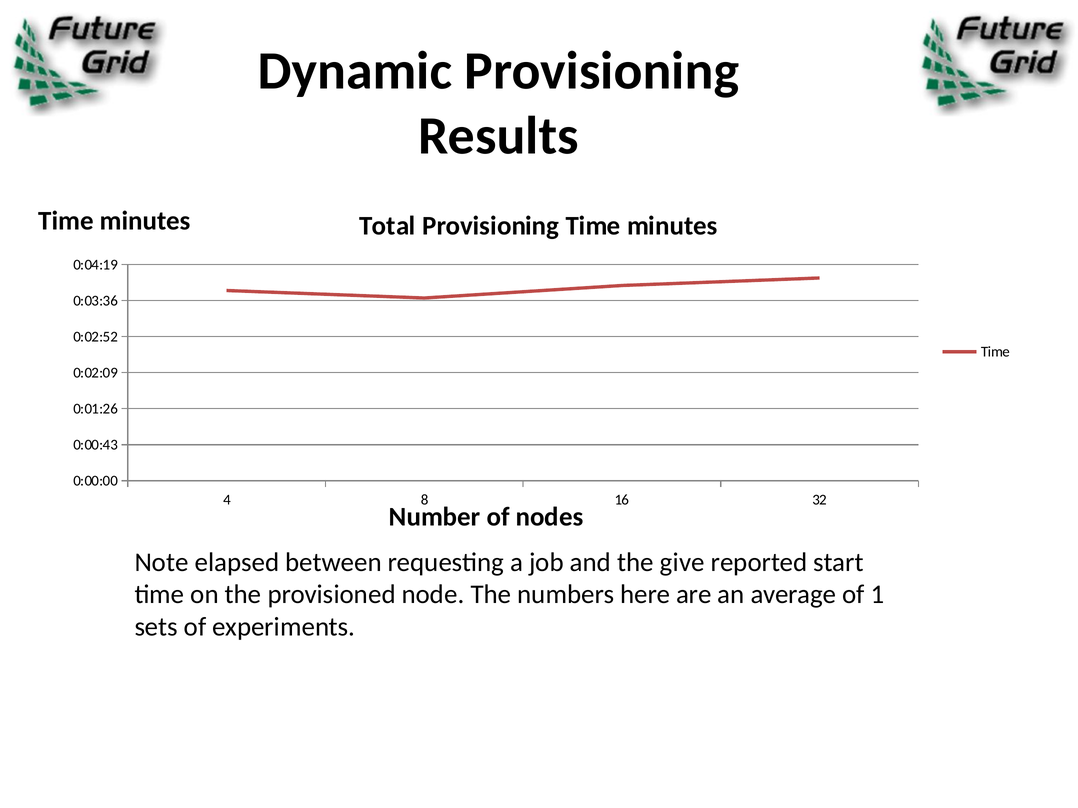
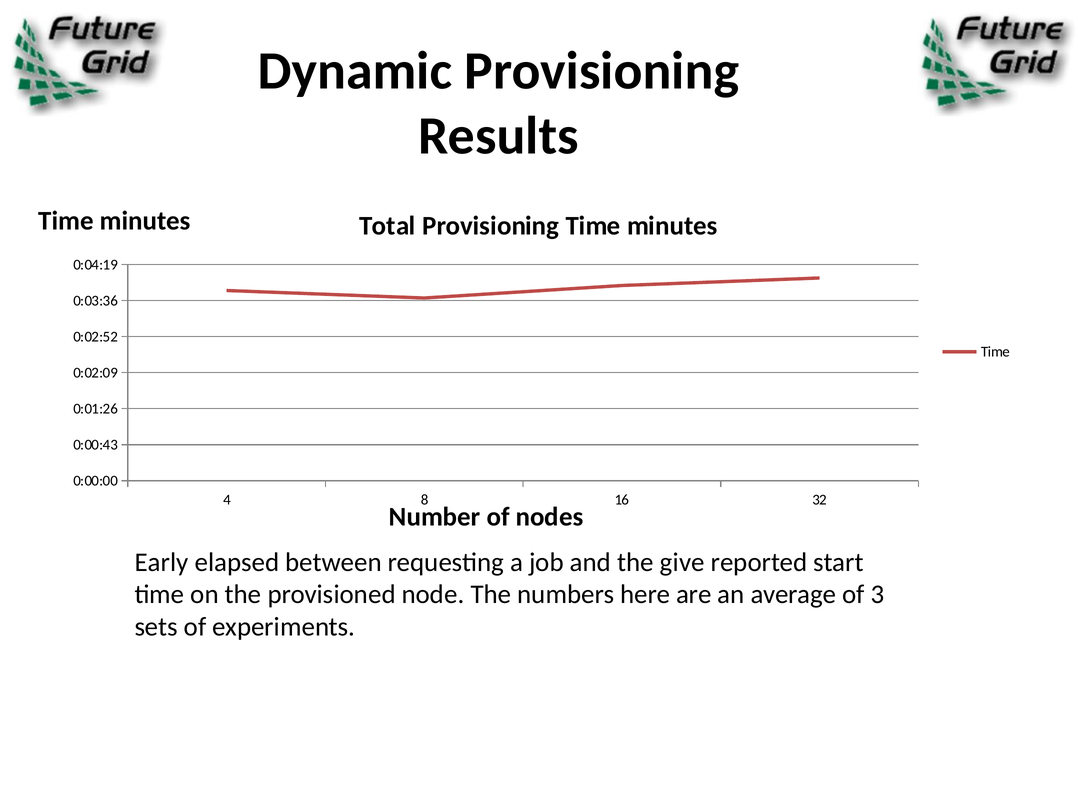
Note: Note -> Early (162, 563)
1: 1 -> 3 (877, 595)
